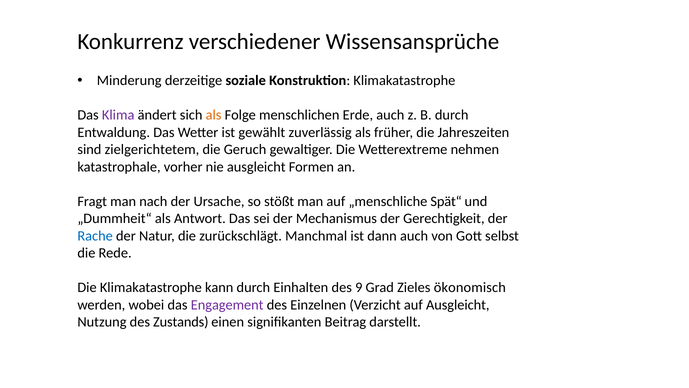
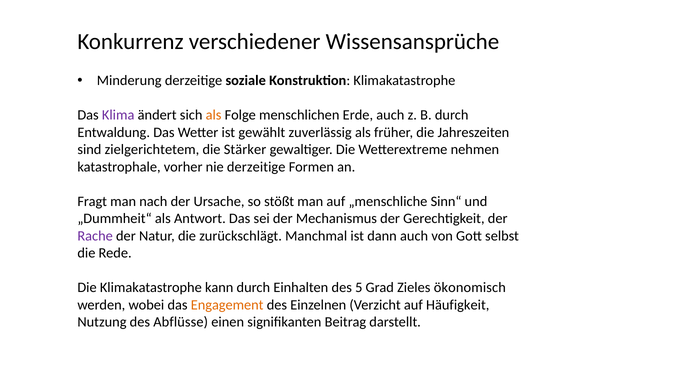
Geruch: Geruch -> Stärker (245, 149)
nie ausgleicht: ausgleicht -> derzeitige (256, 167)
Spät“: Spät“ -> Sinn“ (446, 201)
Rache colour: blue -> purple (95, 236)
9: 9 -> 5 (359, 287)
Engagement colour: purple -> orange (227, 305)
auf Ausgleicht: Ausgleicht -> Häufigkeit (458, 305)
Zustands: Zustands -> Abflüsse (181, 322)
